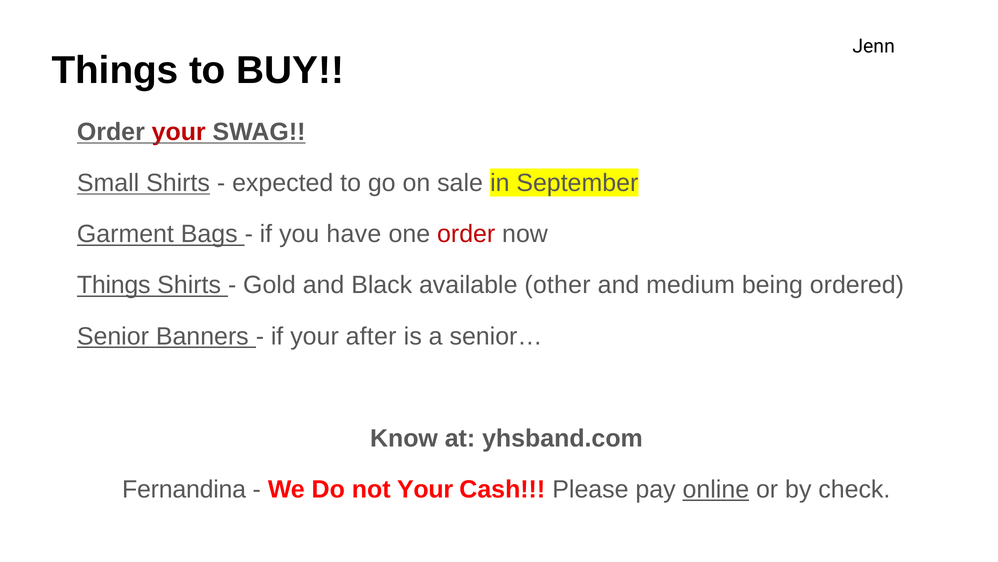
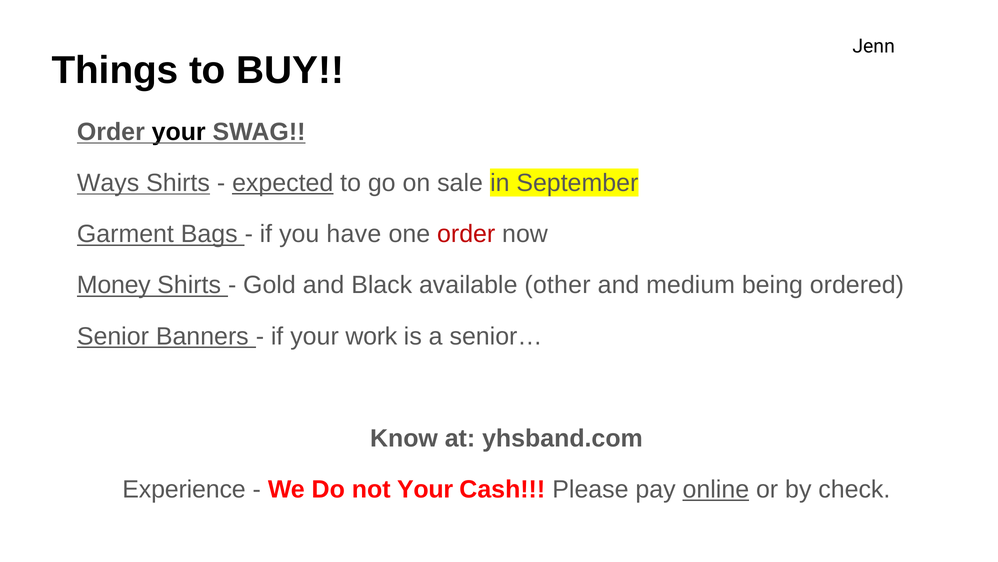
your colour: red -> black (179, 132)
Small: Small -> Ways (108, 183)
expected underline: none -> present (283, 183)
Things: Things -> Money (114, 285)
after: after -> work (371, 336)
Fernandina: Fernandina -> Experience (184, 489)
